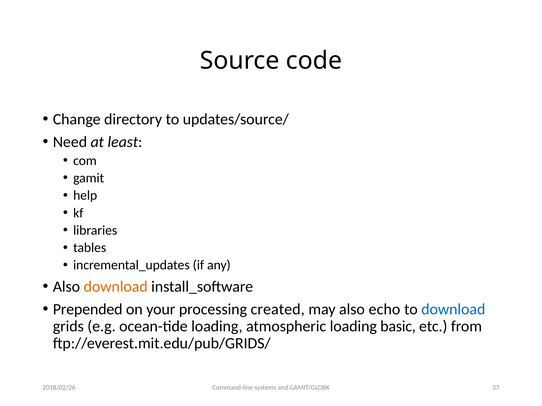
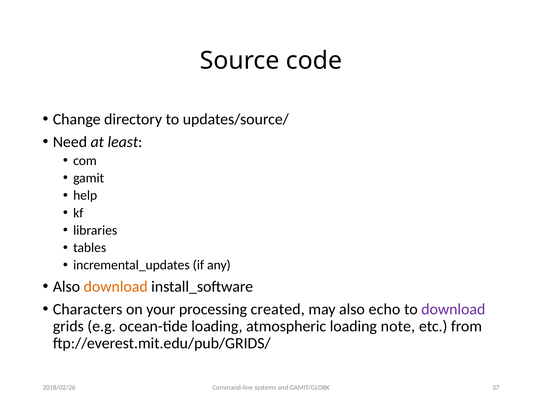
Prepended: Prepended -> Characters (88, 310)
download colour: blue -> purple (453, 310)
basic: basic -> note (398, 327)
